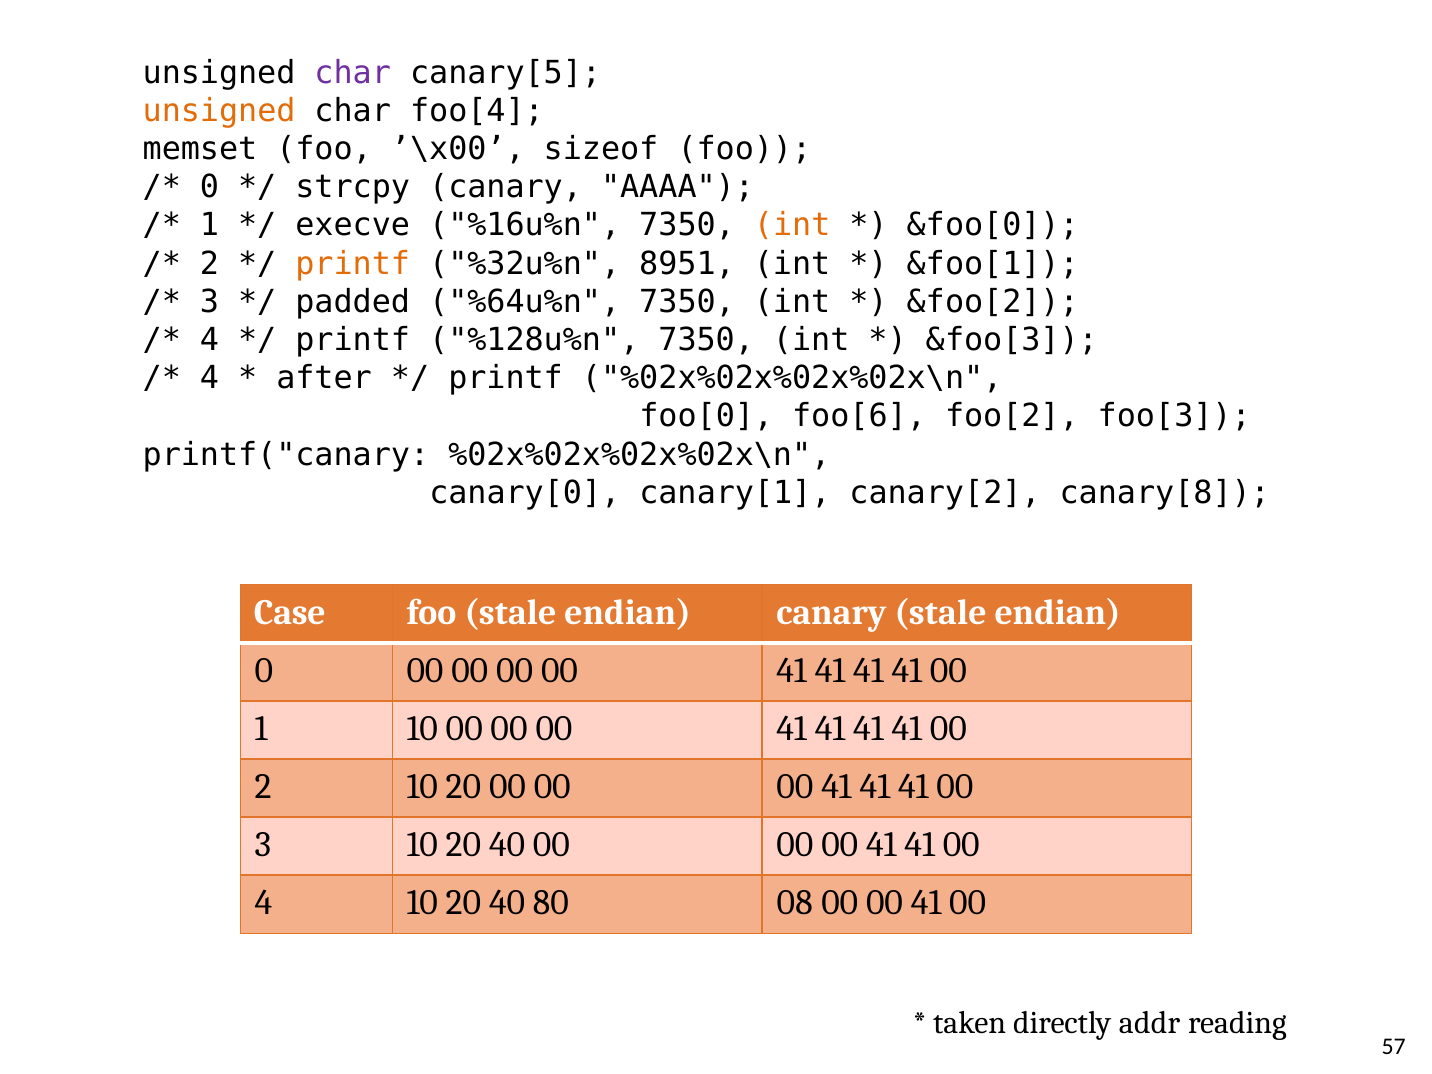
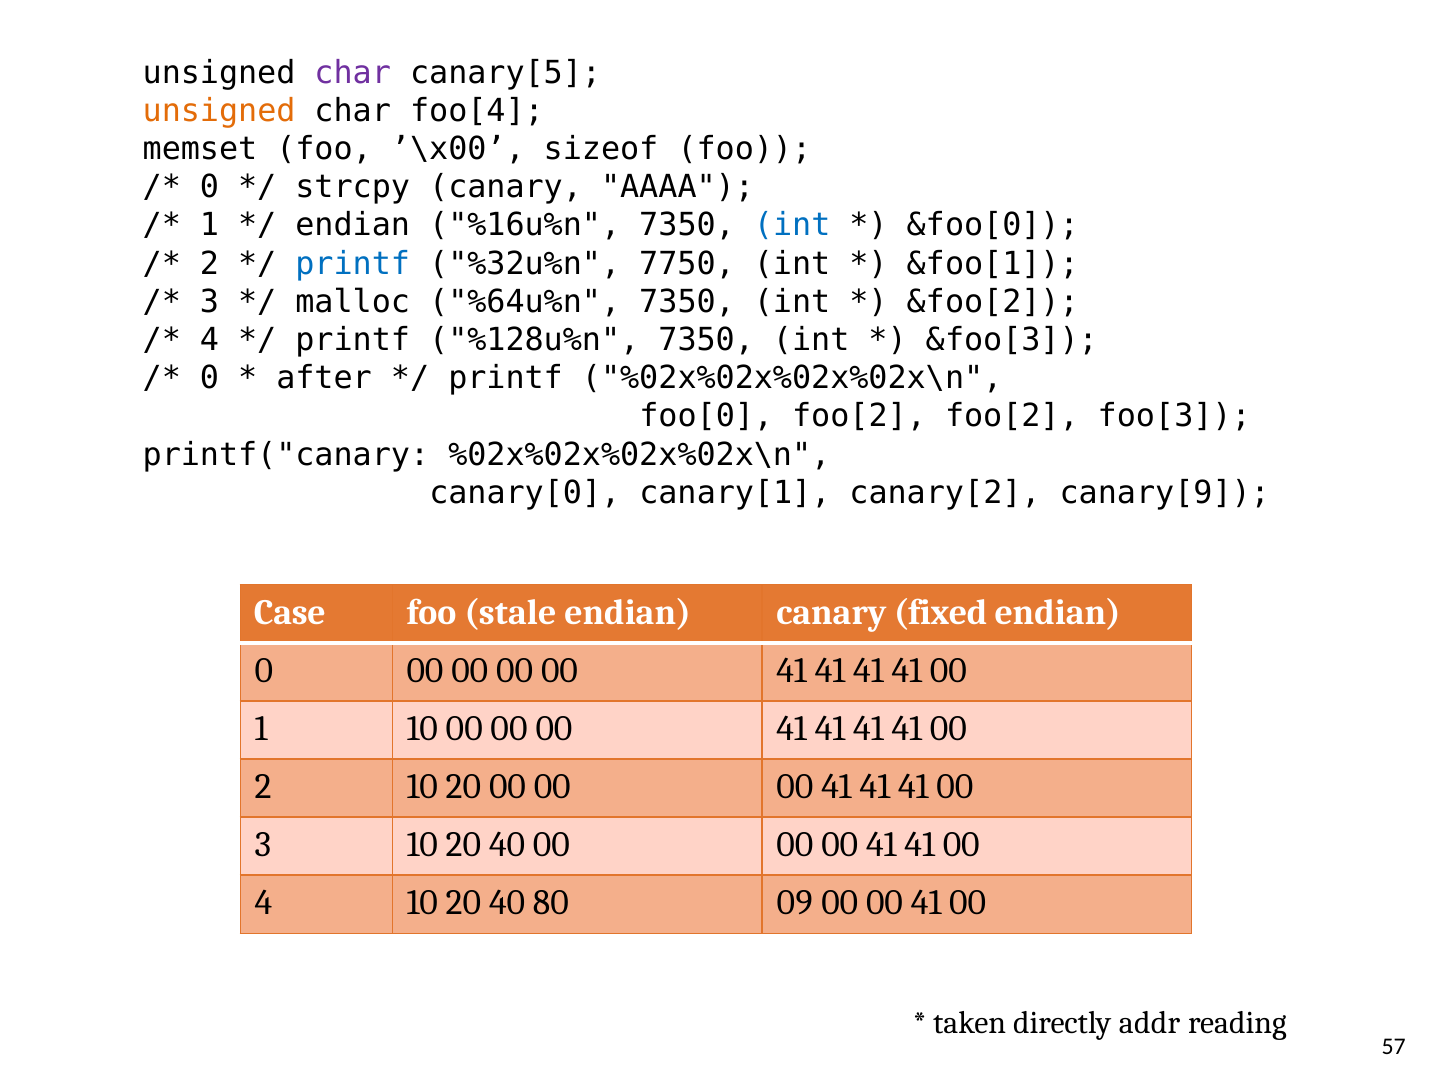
execve: execve -> endian (353, 226)
int colour: orange -> blue (792, 226)
printf colour: orange -> blue (353, 264)
8951: 8951 -> 7750 (687, 264)
padded: padded -> malloc (353, 302)
4: 4 -> 0 (210, 378)
foo[0 foo[6: foo[6 -> foo[2 (859, 416)
canary[8: canary[8 -> canary[9 (1165, 493)
canary stale: stale -> fixed (941, 612)
08: 08 -> 09 (795, 903)
